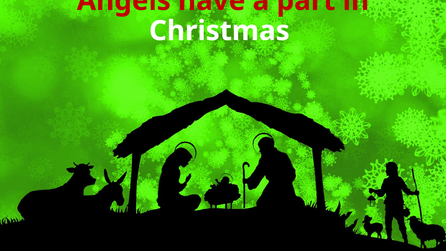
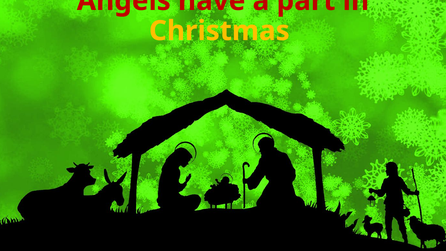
Christmas colour: white -> yellow (219, 31)
